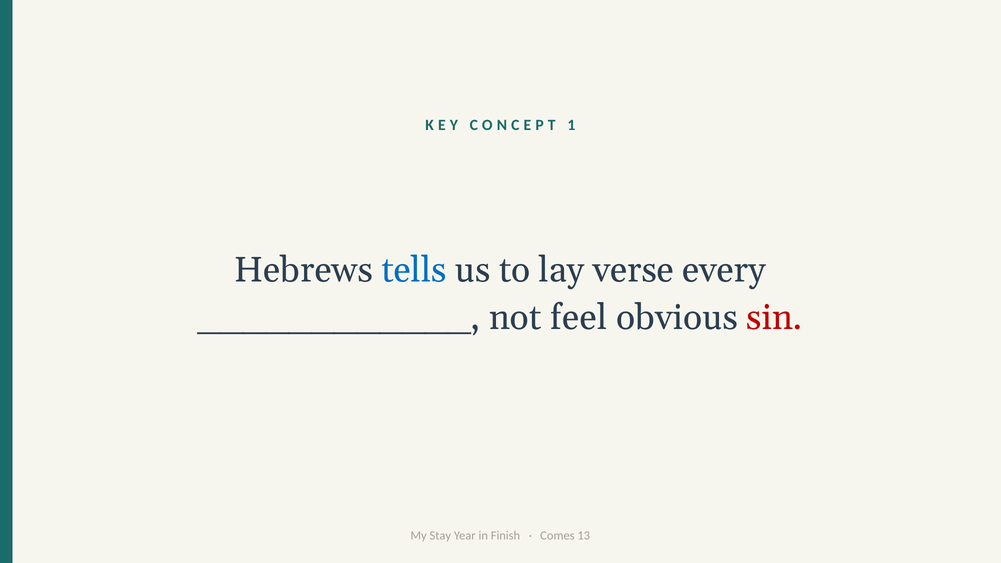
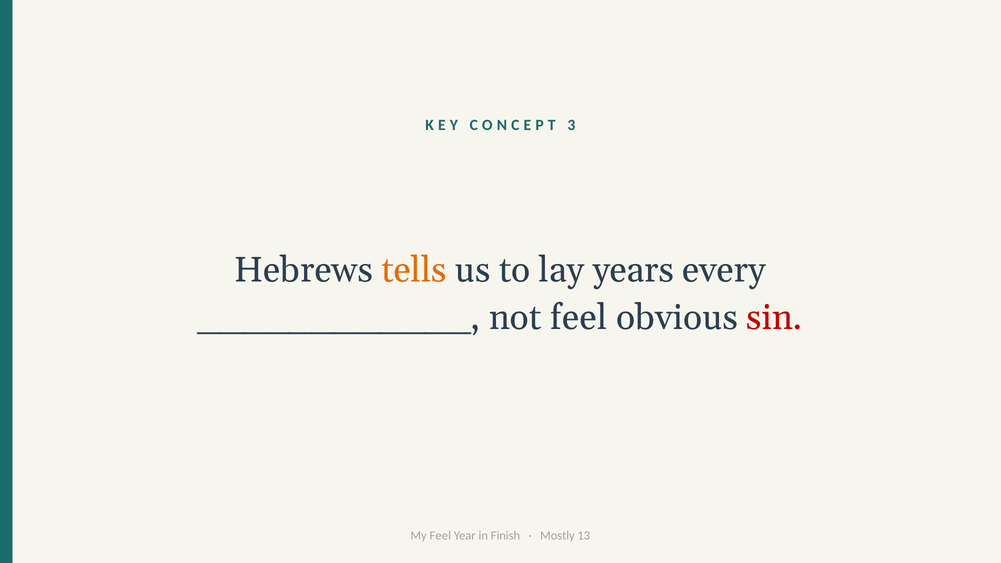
1: 1 -> 3 (571, 125)
tells colour: blue -> orange (414, 270)
verse: verse -> years (633, 270)
My Stay: Stay -> Feel (440, 536)
Comes: Comes -> Mostly (557, 536)
